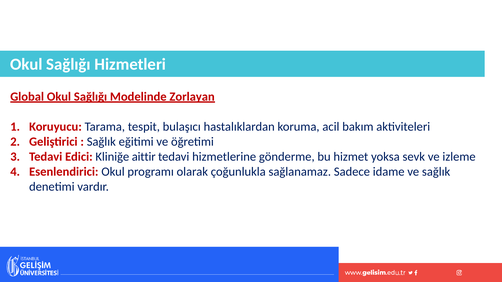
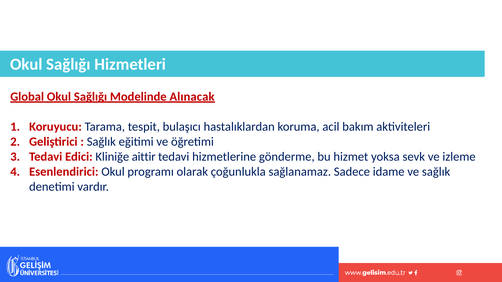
Zorlayan: Zorlayan -> Alınacak (192, 97)
